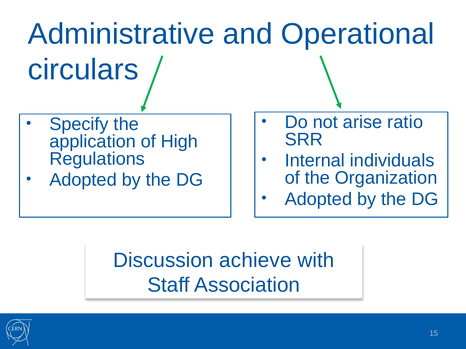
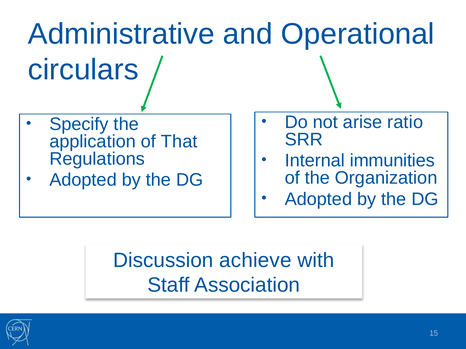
High: High -> That (179, 142)
individuals: individuals -> immunities (392, 161)
